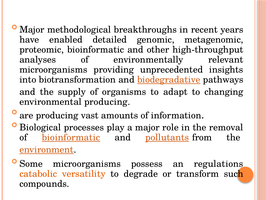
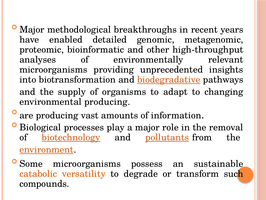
of bioinformatic: bioinformatic -> biotechnology (71, 137)
regulations: regulations -> sustainable (219, 163)
